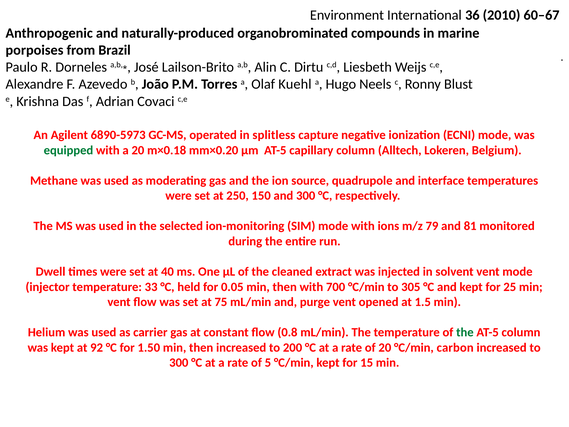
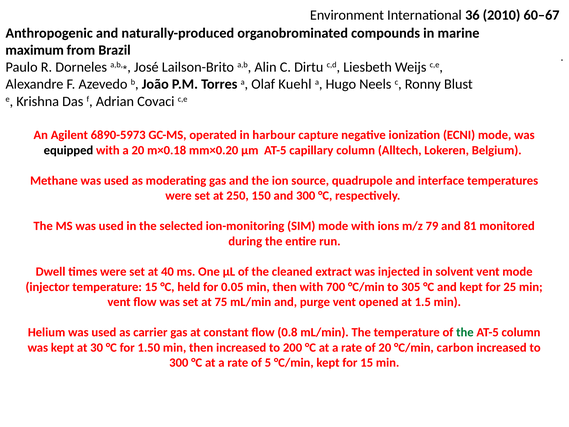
porpoises: porpoises -> maximum (35, 50)
splitless: splitless -> harbour (274, 135)
equipped colour: green -> black (68, 150)
temperature 33: 33 -> 15 (151, 287)
92: 92 -> 30 (97, 347)
